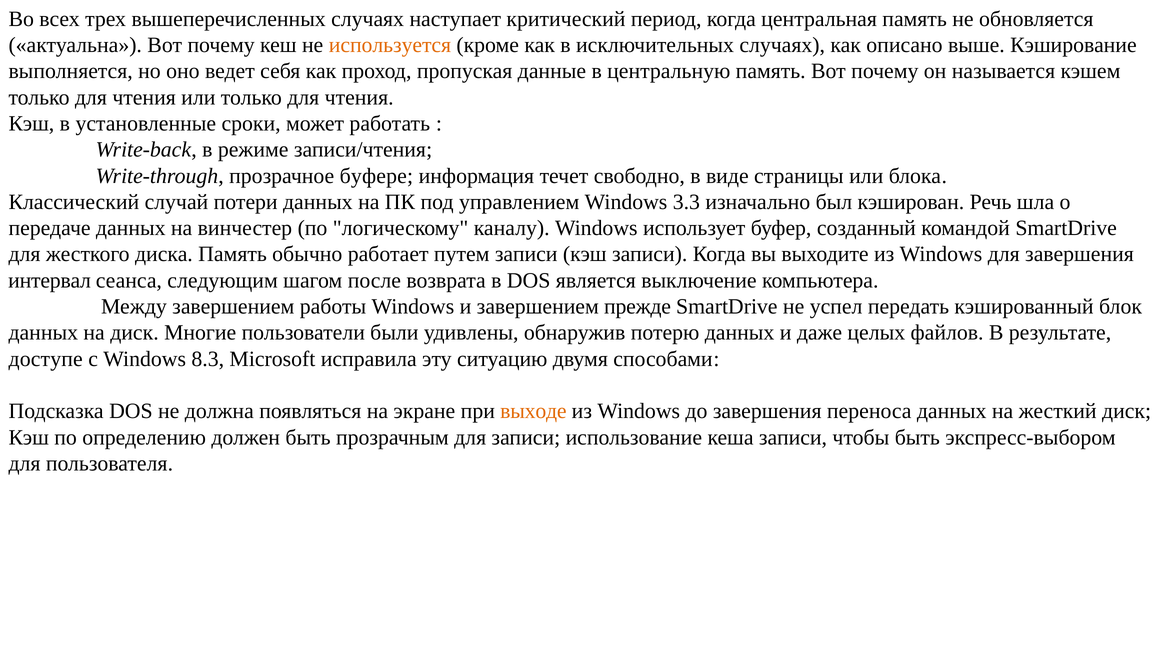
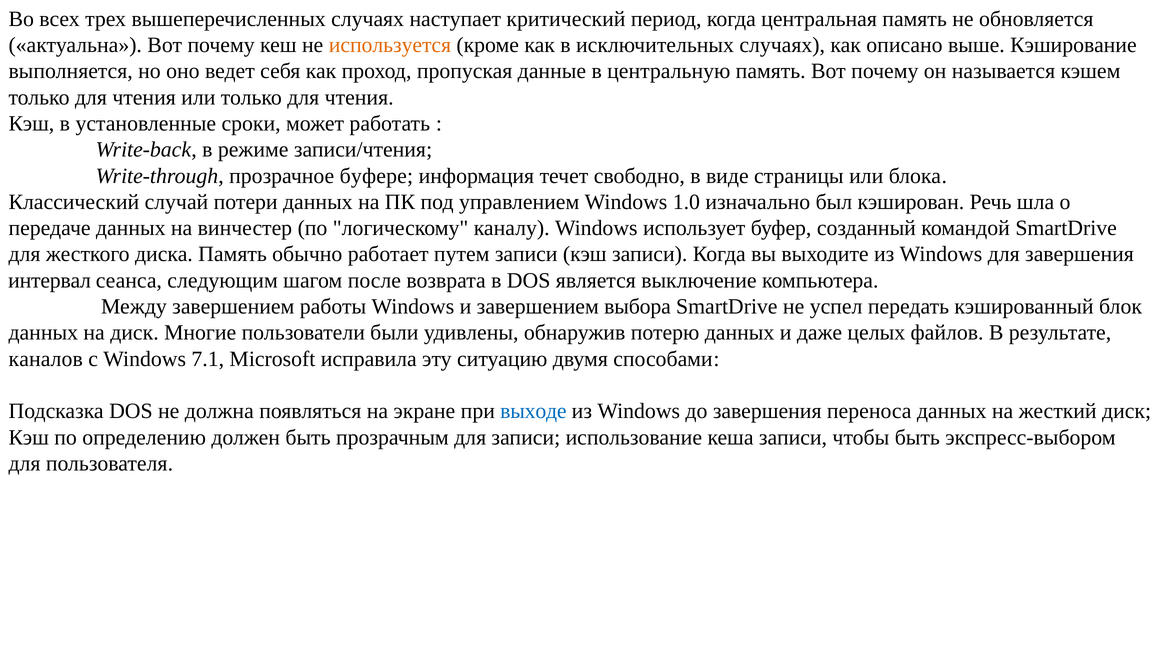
3.3: 3.3 -> 1.0 (686, 202)
прежде: прежде -> выбора (638, 306)
доступе: доступе -> каналов (46, 359)
8.3: 8.3 -> 7.1 (208, 359)
выходе colour: orange -> blue (533, 411)
